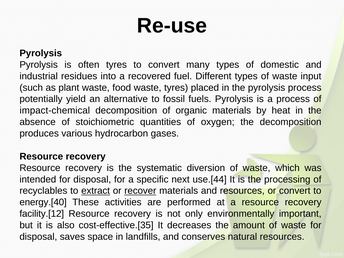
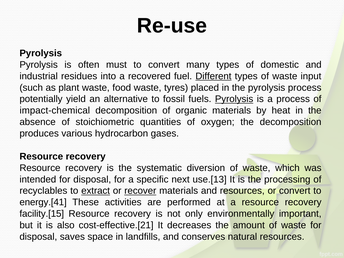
often tyres: tyres -> must (116, 65)
Different underline: none -> present (213, 76)
Pyrolysis underline: none -> present (234, 99)
use.[44: use.[44 -> use.[13 (210, 179)
energy.[40: energy.[40 -> energy.[41 (43, 202)
facility.[12: facility.[12 -> facility.[15 (42, 214)
cost-effective.[35: cost-effective.[35 -> cost-effective.[21 (116, 225)
